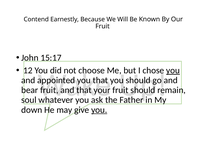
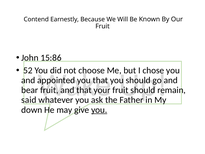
15:17: 15:17 -> 15:86 (51, 58)
12: 12 -> 52 (28, 70)
you underline: present -> none (173, 70)
soul: soul -> said (29, 100)
